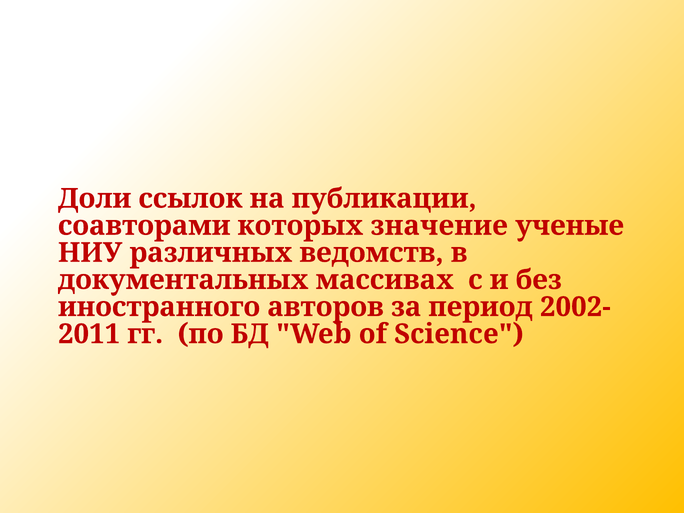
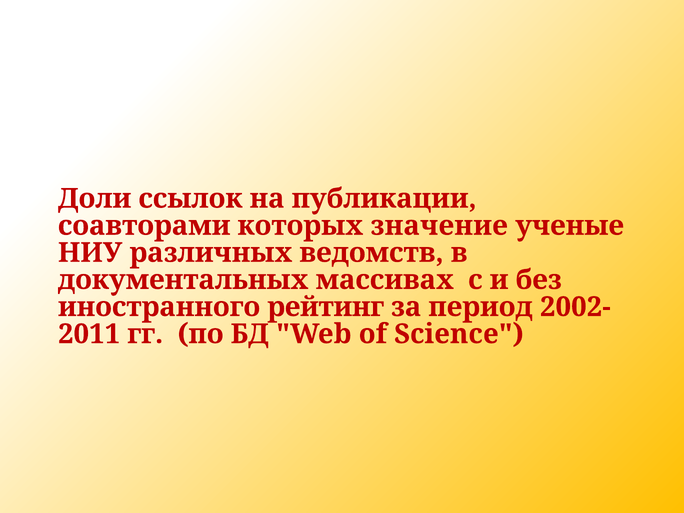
авторов: авторов -> рейтинг (326, 307)
